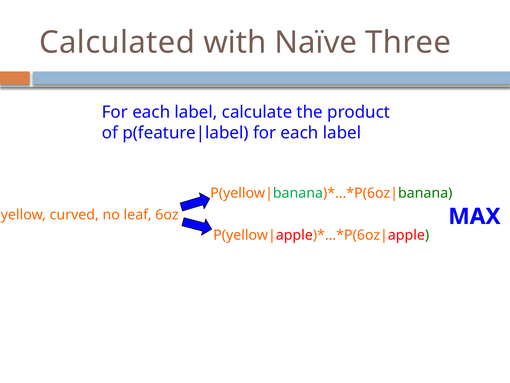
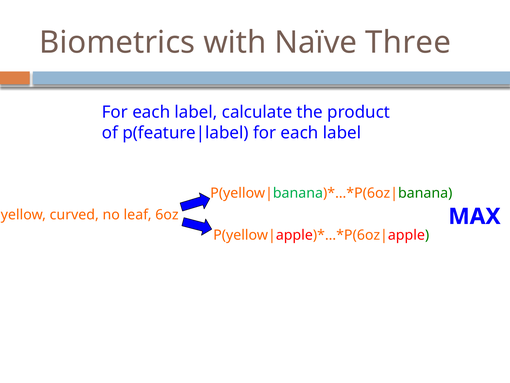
Calculated: Calculated -> Biometrics (117, 43)
